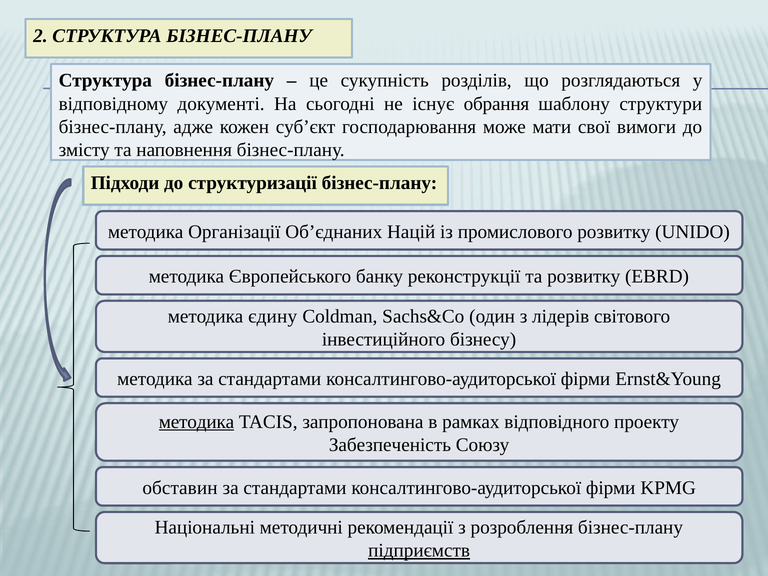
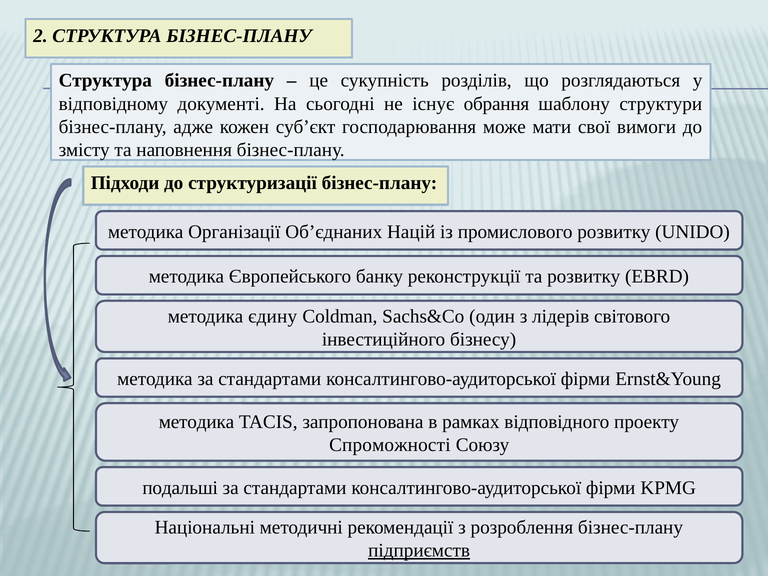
методика underline: present -> none (196, 422)
Забезпеченість: Забезпеченість -> Спроможності (390, 445)
обставин: обставин -> подальші (180, 488)
